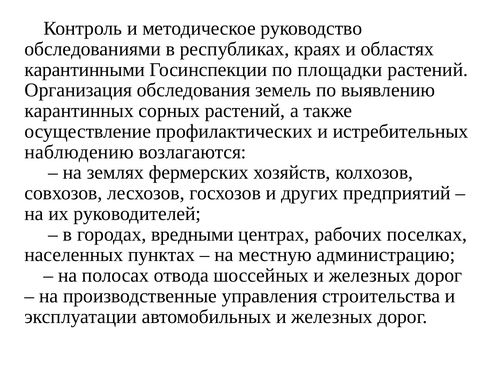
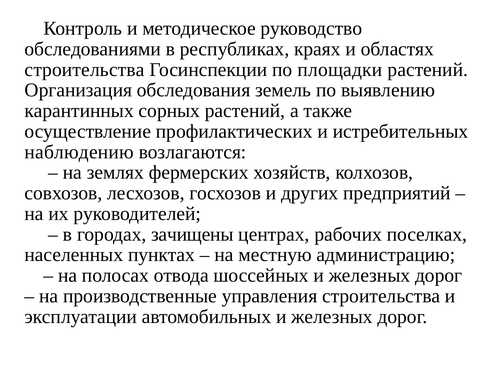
карантинными: карантинными -> строительства (85, 70)
вредными: вредными -> зачищены (192, 235)
